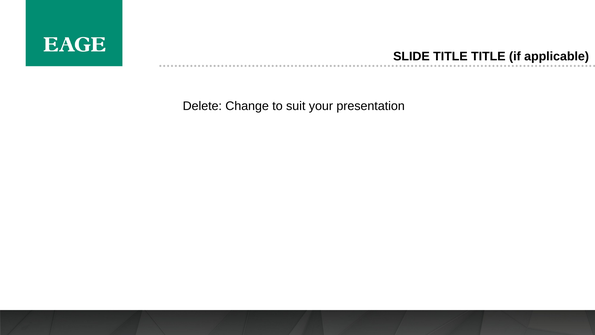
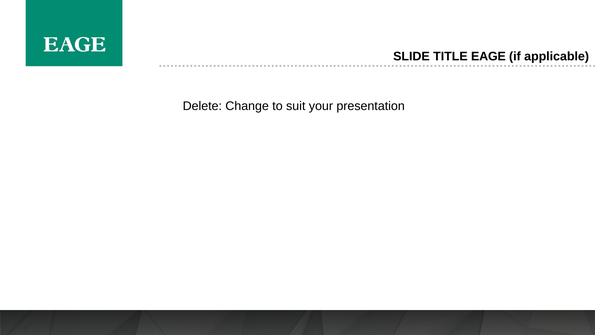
TITLE TITLE: TITLE -> EAGE (488, 56)
